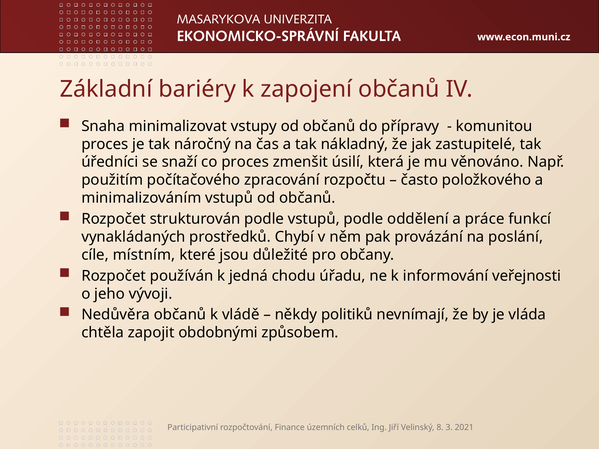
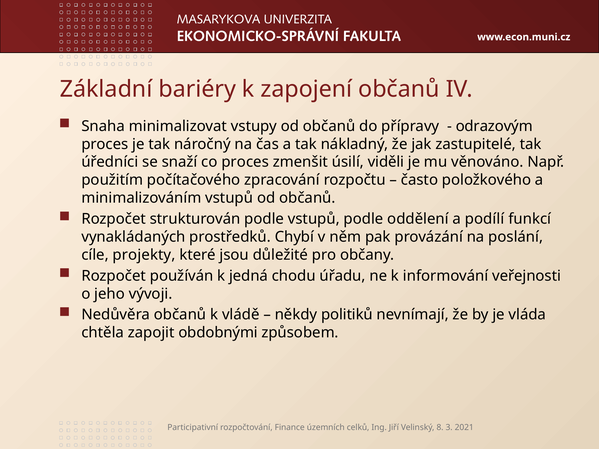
komunitou: komunitou -> odrazovým (494, 126)
která: která -> viděli (386, 162)
práce: práce -> podílí (485, 219)
místním: místním -> projekty (144, 255)
